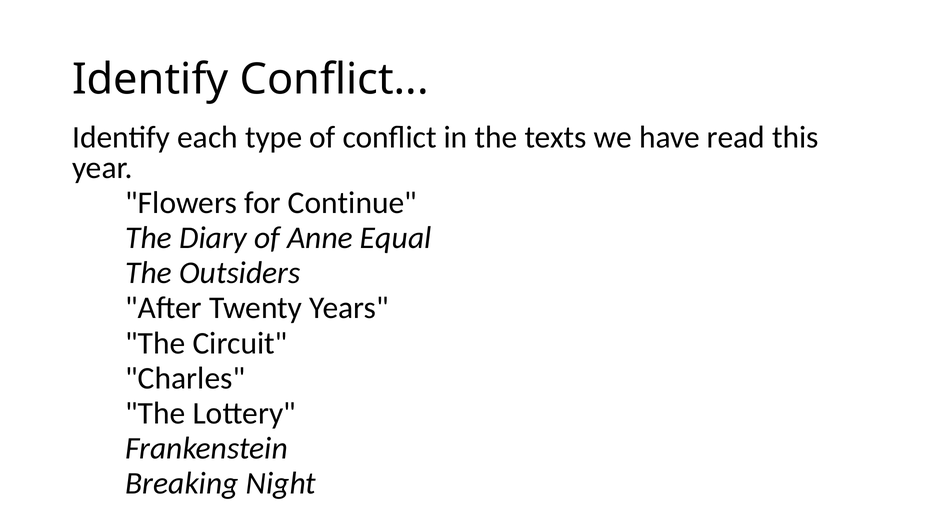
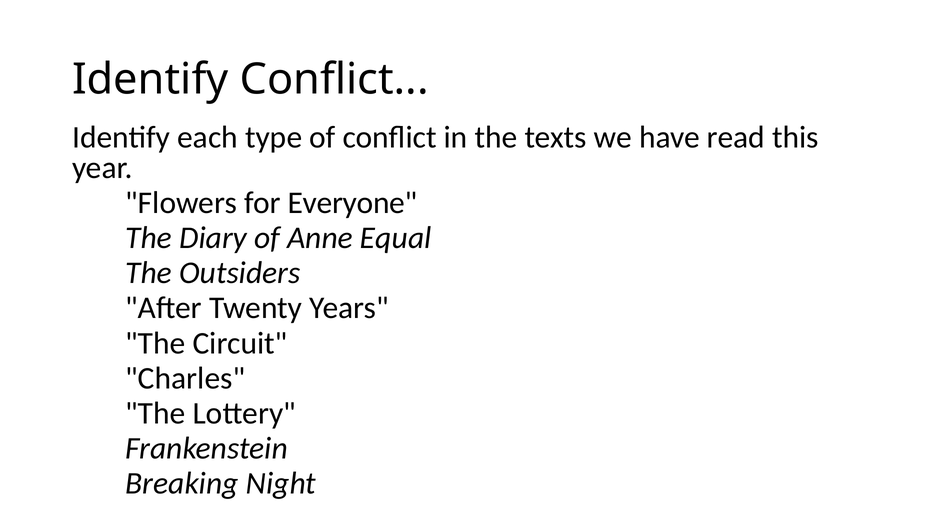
Continue: Continue -> Everyone (353, 203)
